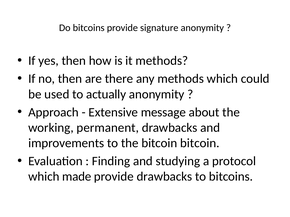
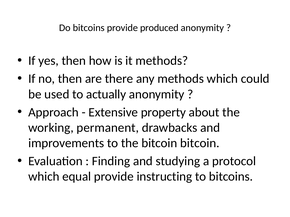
signature: signature -> produced (159, 28)
message: message -> property (163, 112)
made: made -> equal (77, 177)
provide drawbacks: drawbacks -> instructing (164, 177)
